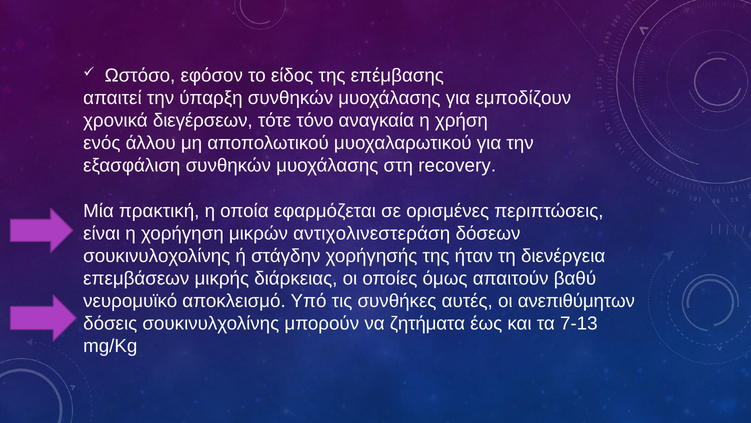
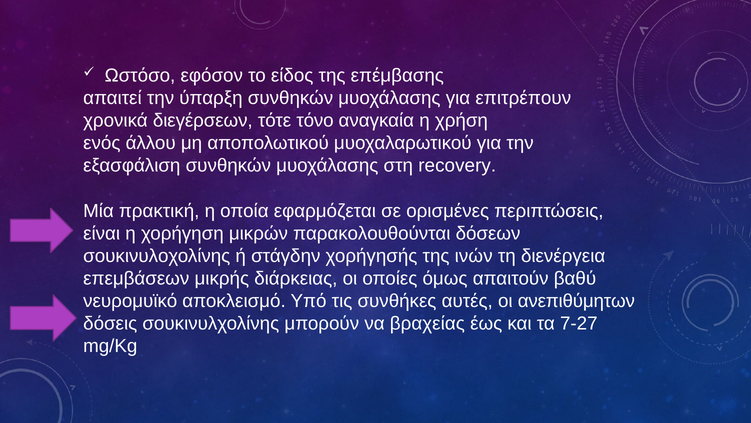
εμποδίζουν: εμποδίζουν -> επιτρέπουν (523, 98)
αντιχολινεστεράση: αντιχολινεστεράση -> παρακολουθούνται (372, 233)
ήταν: ήταν -> ινών (474, 256)
ζητήματα: ζητήματα -> βραχείας (427, 323)
7-13: 7-13 -> 7-27 (579, 323)
